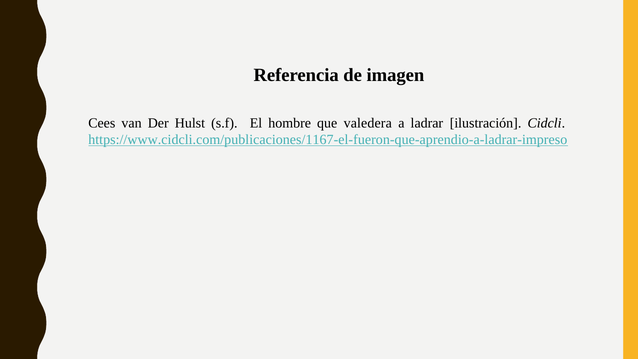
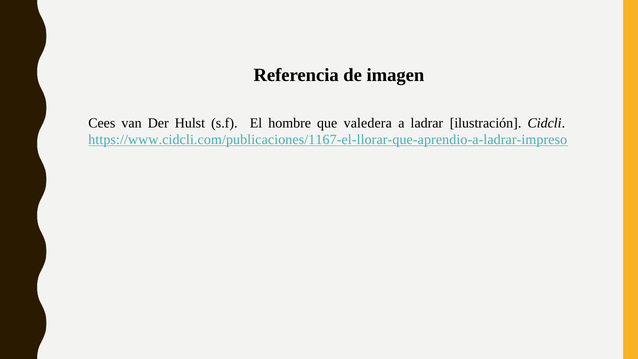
https://www.cidcli.com/publicaciones/1167-el-fueron-que-aprendio-a-ladrar-impreso: https://www.cidcli.com/publicaciones/1167-el-fueron-que-aprendio-a-ladrar-impreso -> https://www.cidcli.com/publicaciones/1167-el-llorar-que-aprendio-a-ladrar-impreso (328, 140)
